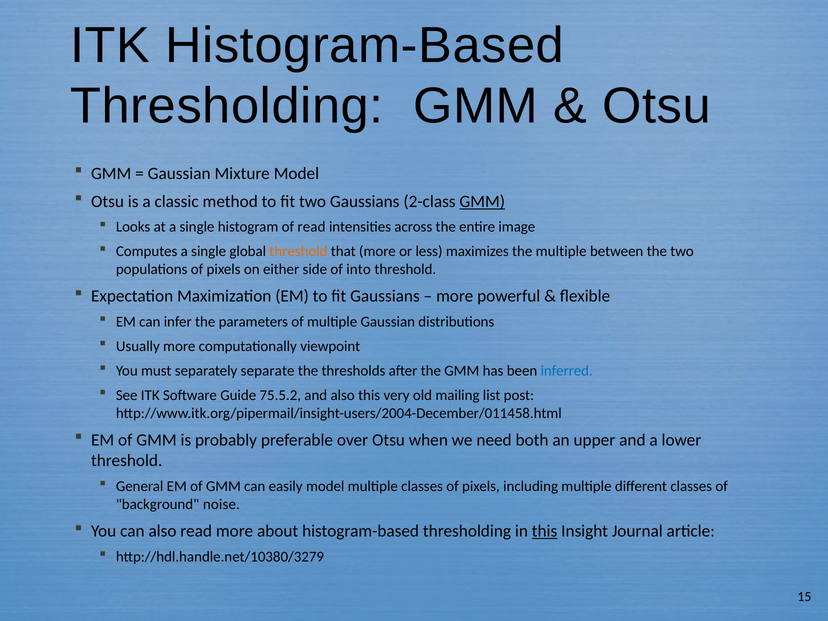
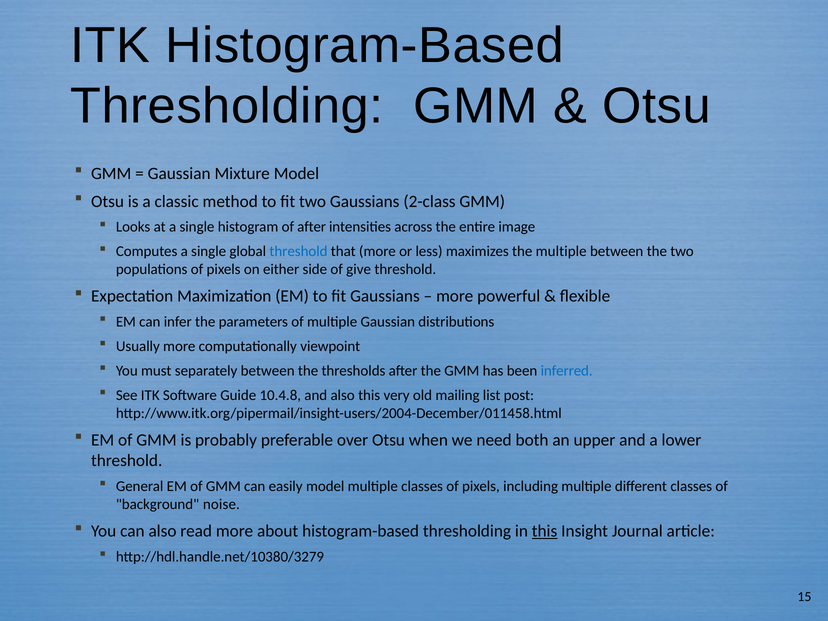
GMM underline: present -> none (482, 201)
of read: read -> after (312, 227)
threshold colour: orange -> blue (298, 251)
into: into -> give (359, 269)
separately separate: separate -> between (268, 371)
75.5.2: 75.5.2 -> 10.4.8 (280, 395)
